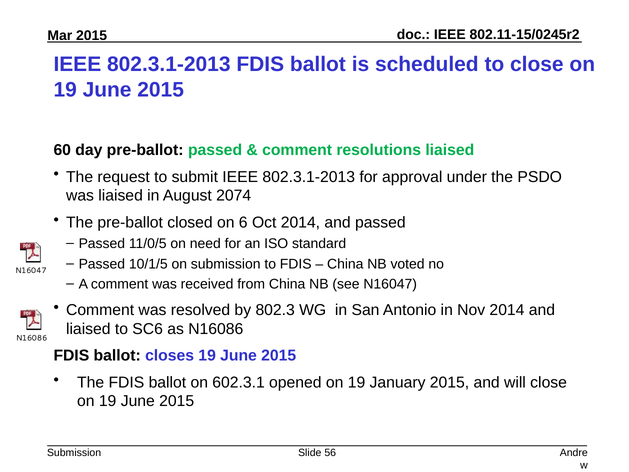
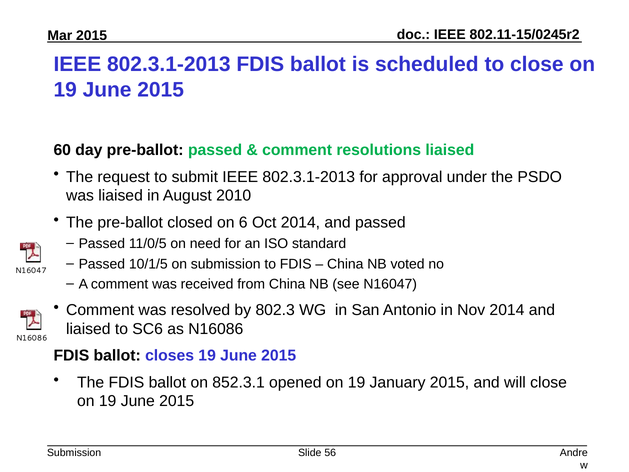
2074: 2074 -> 2010 (234, 196)
602.3.1: 602.3.1 -> 852.3.1 (239, 382)
